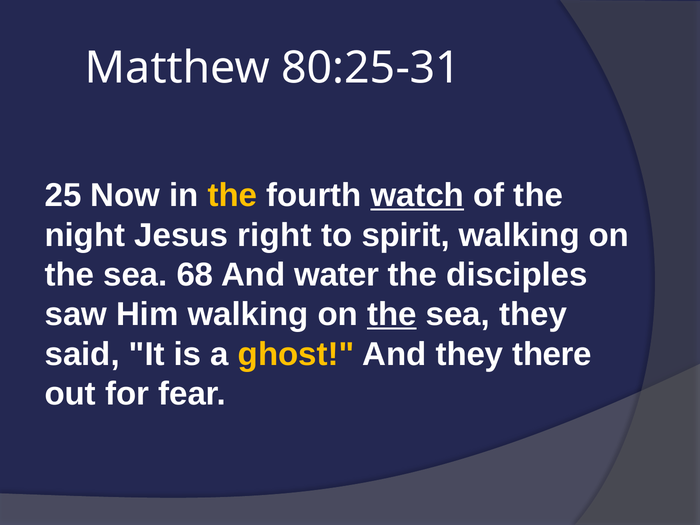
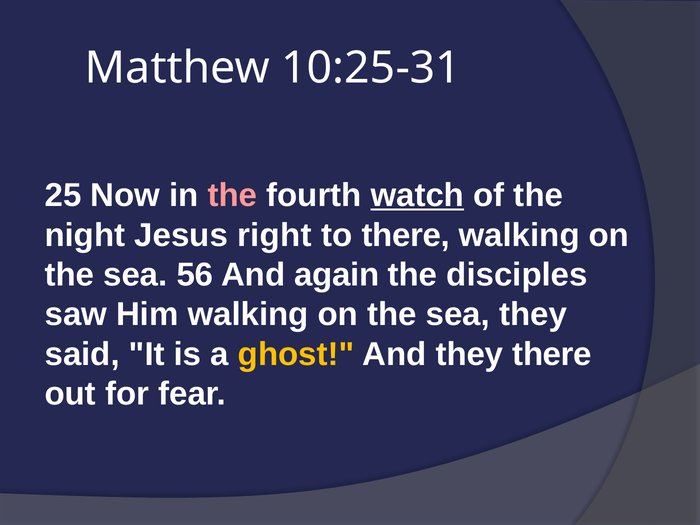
80:25-31: 80:25-31 -> 10:25-31 (371, 68)
the colour: yellow -> pink (232, 196)
to spirit: spirit -> there (406, 235)
68: 68 -> 56 (195, 275)
water: water -> again (337, 275)
the underline: present -> none (392, 314)
